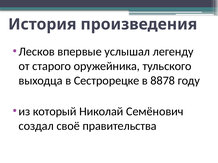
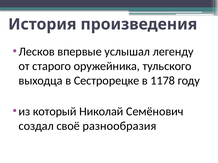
8878: 8878 -> 1178 (163, 81)
правительства: правительства -> разнообразия (119, 126)
